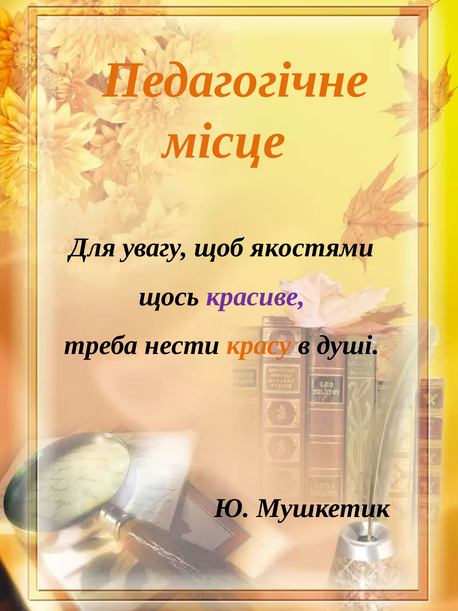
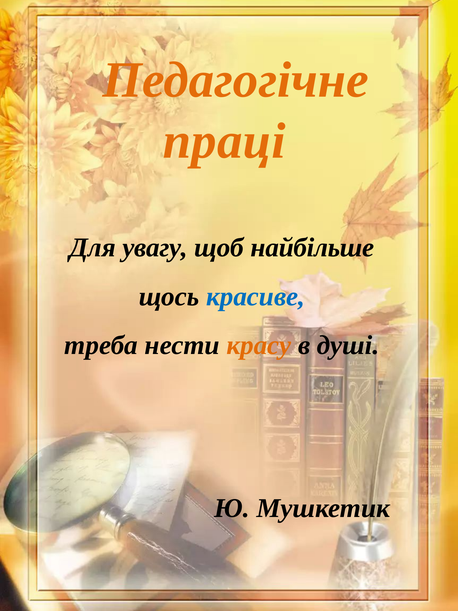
місце: місце -> праці (224, 141)
якостями: якостями -> найбільше (312, 247)
красиве colour: purple -> blue (256, 296)
